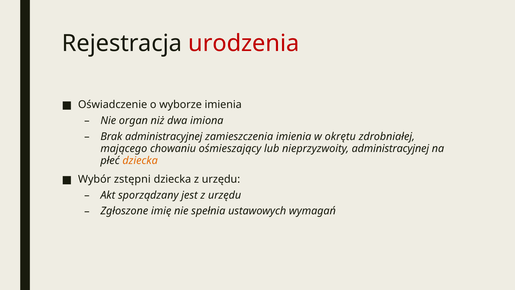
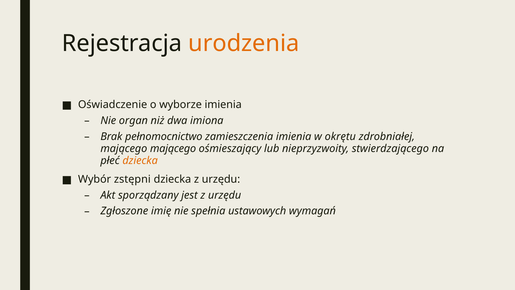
urodzenia colour: red -> orange (244, 43)
Brak administracyjnej: administracyjnej -> pełnomocnictwo (164, 136)
mającego chowaniu: chowaniu -> mającego (173, 148)
nieprzyzwoity administracyjnej: administracyjnej -> stwierdzającego (390, 148)
